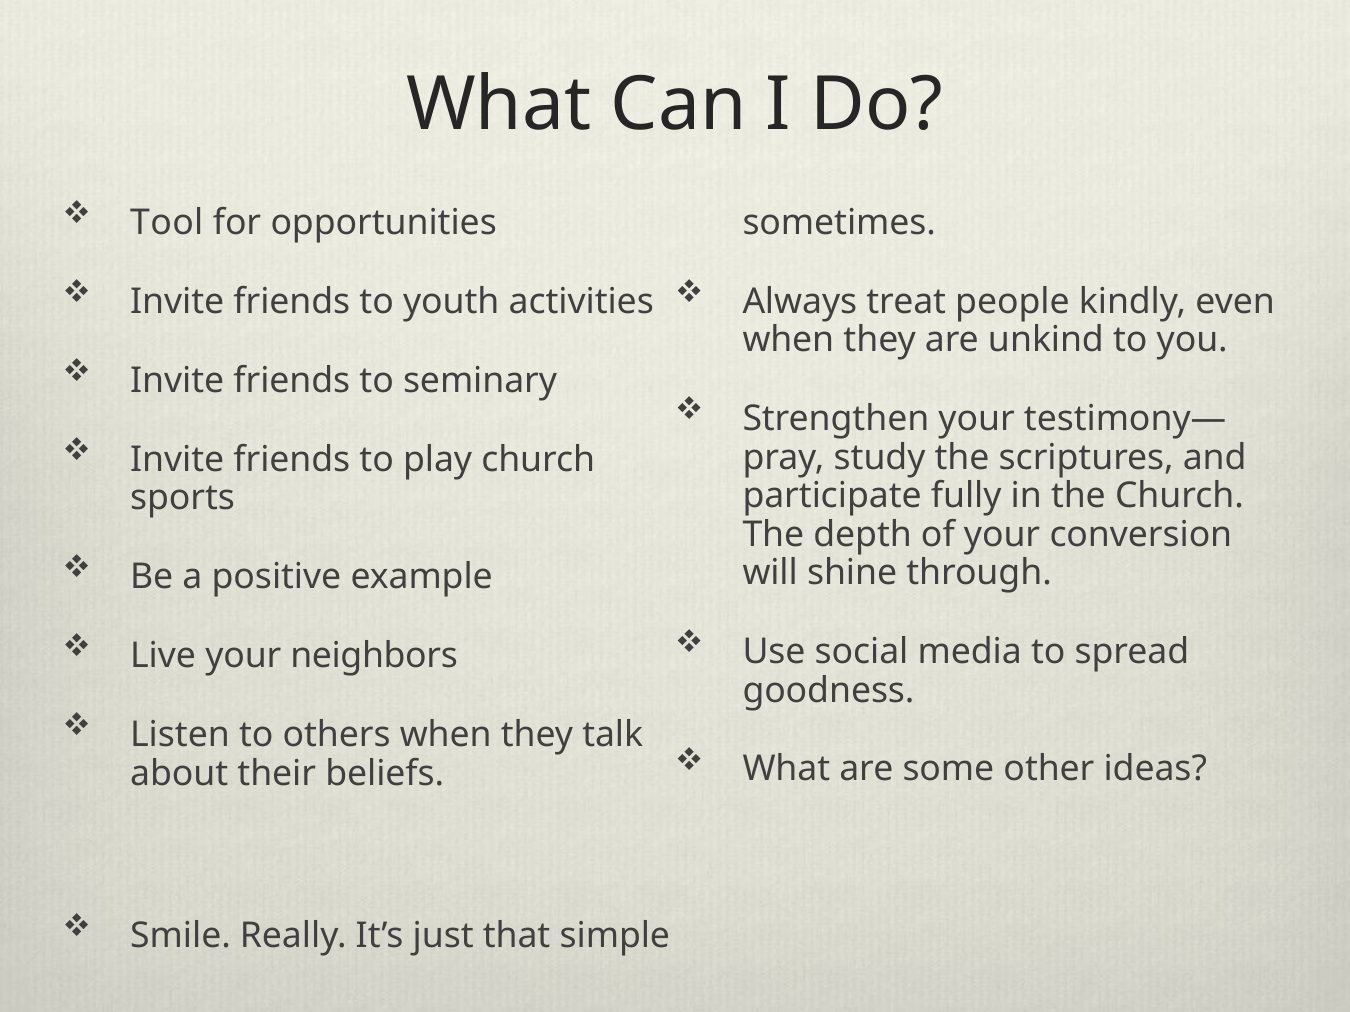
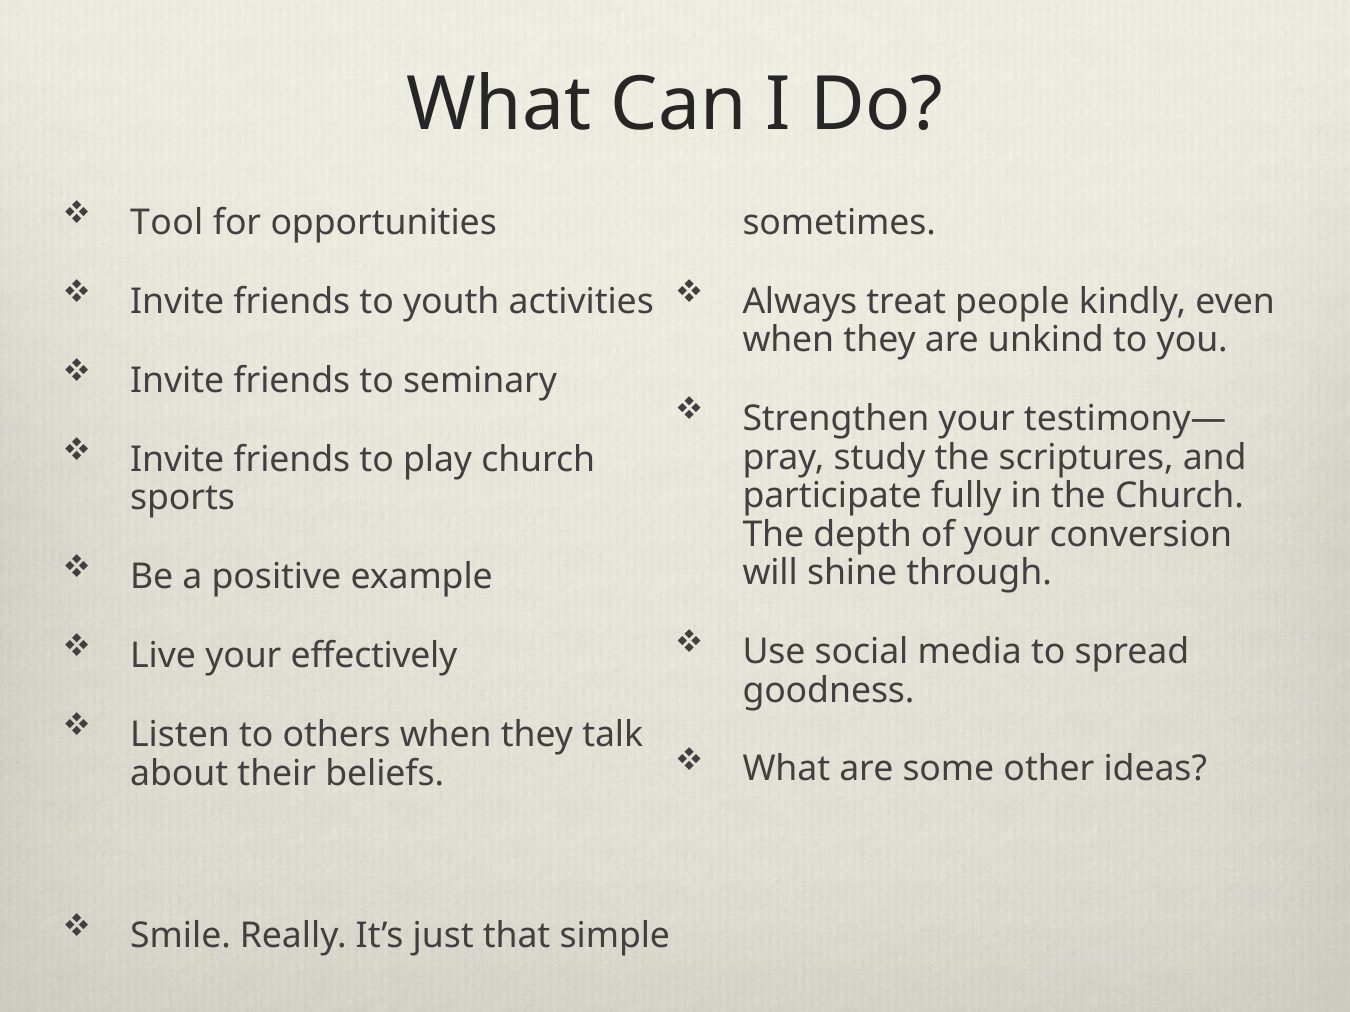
neighbors: neighbors -> effectively (374, 656)
